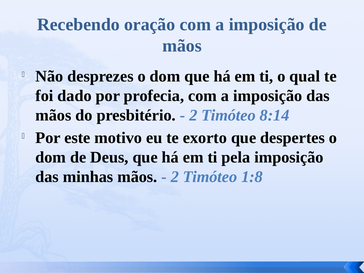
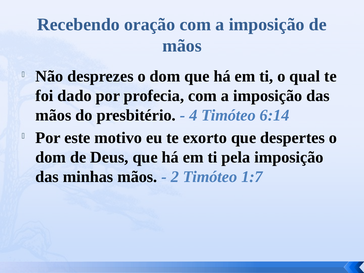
2: 2 -> 4 (193, 115)
8:14: 8:14 -> 6:14 (275, 115)
1:8: 1:8 -> 1:7 (252, 177)
